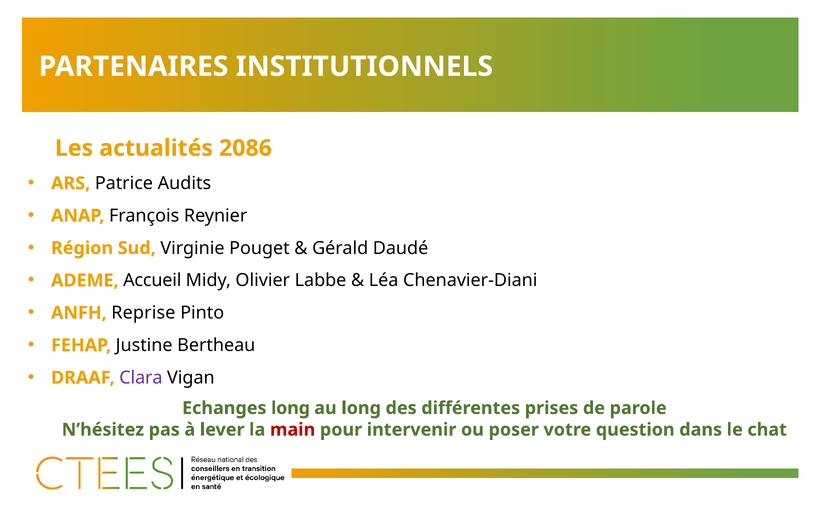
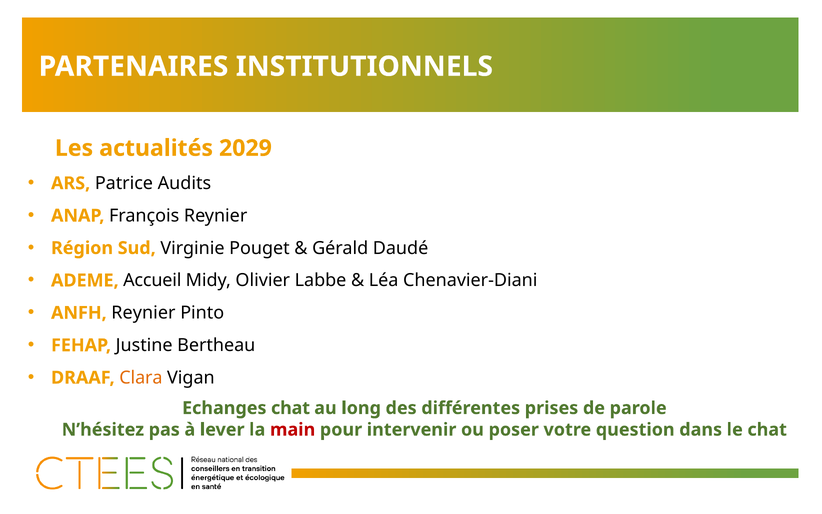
2086: 2086 -> 2029 (245, 148)
ANFH Reprise: Reprise -> Reynier (143, 313)
Clara colour: purple -> orange (141, 378)
Echanges long: long -> chat (290, 408)
